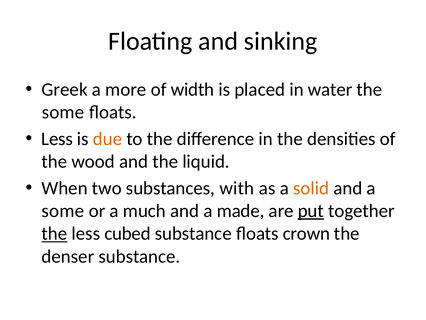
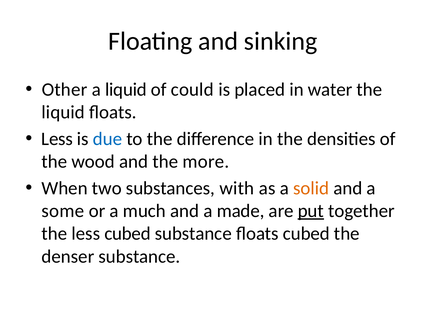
Greek: Greek -> Other (65, 89)
a more: more -> liquid (126, 89)
width: width -> could (192, 89)
some: some -> liquid (63, 112)
due colour: orange -> blue (107, 139)
liquid: liquid -> more (206, 161)
the underline: present -> none (54, 233)
floats crown: crown -> cubed (306, 233)
